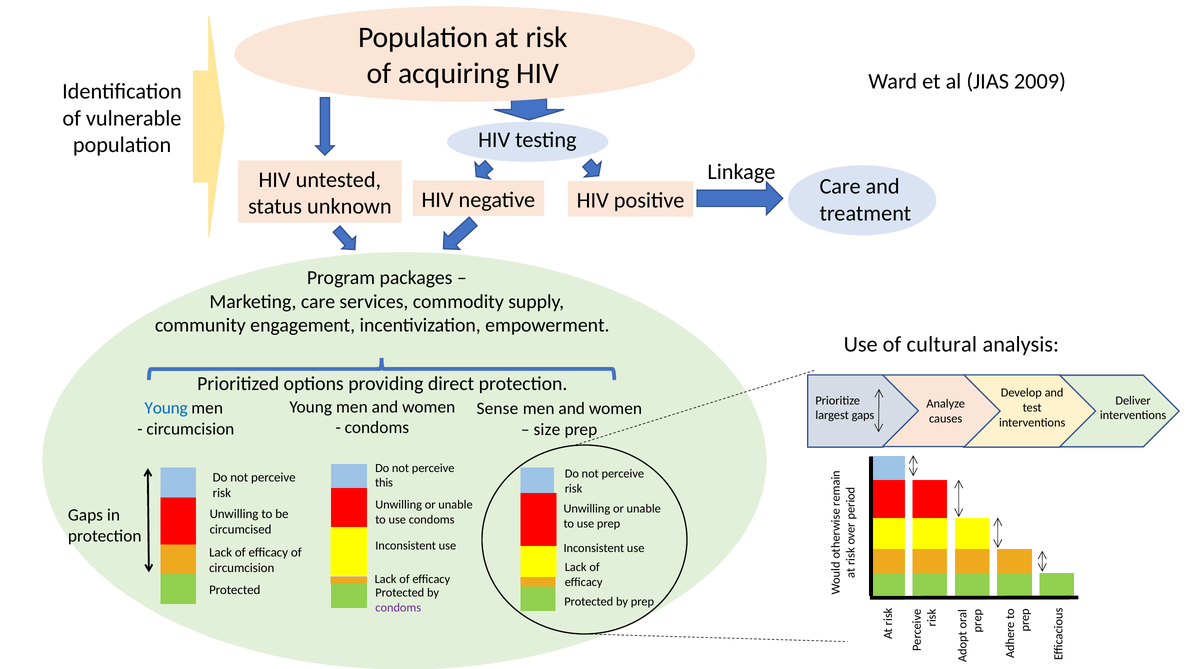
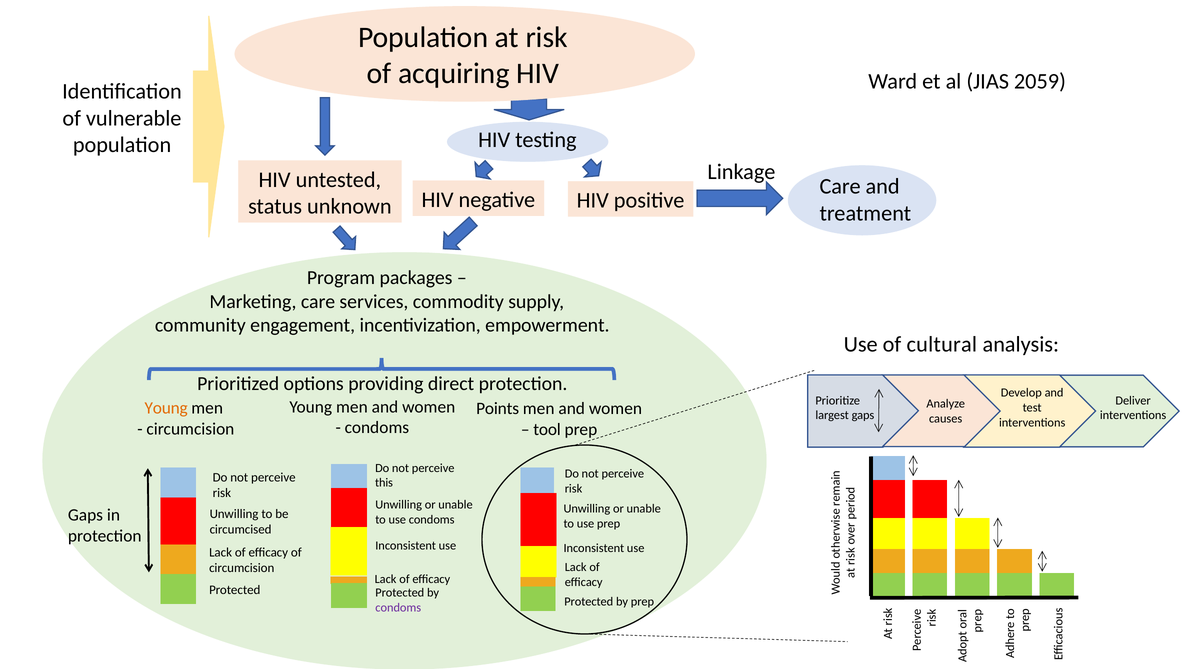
2009: 2009 -> 2059 (1040, 81)
Young colour: blue -> orange (166, 408)
Sense: Sense -> Points (498, 408)
size: size -> tool (547, 429)
